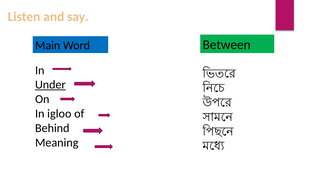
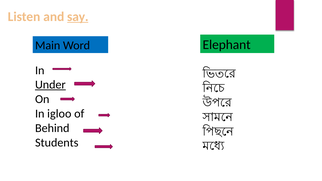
say underline: none -> present (78, 17)
Between: Between -> Elephant (227, 45)
Meaning: Meaning -> Students (57, 143)
